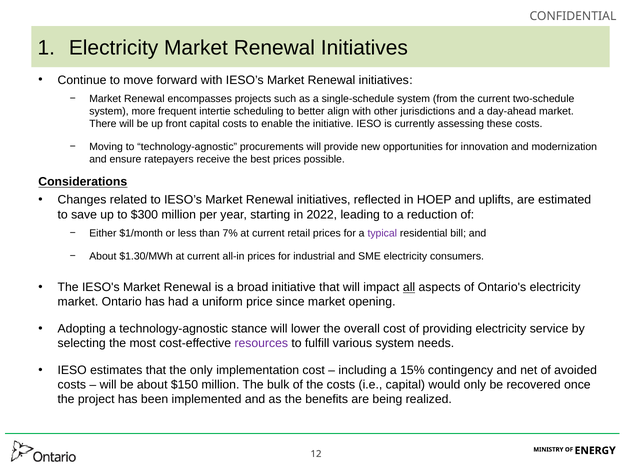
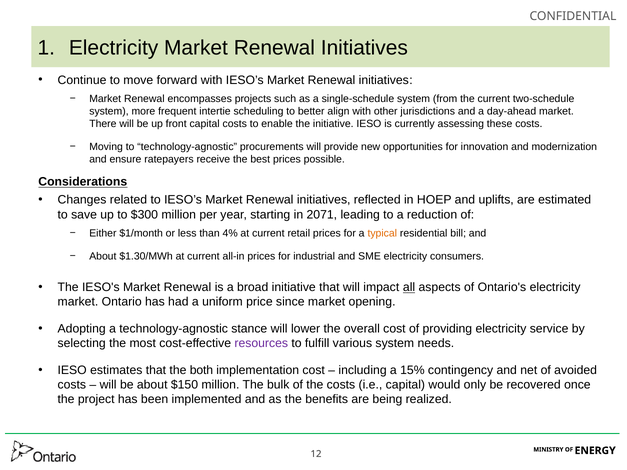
2022: 2022 -> 2071 (322, 215)
7%: 7% -> 4% (230, 233)
typical colour: purple -> orange (382, 233)
the only: only -> both (201, 370)
